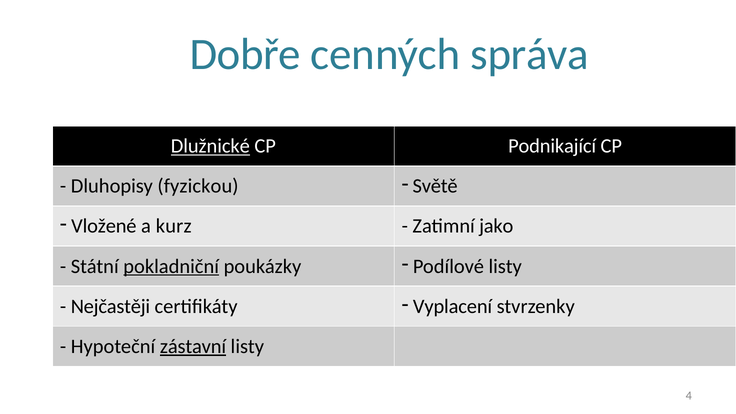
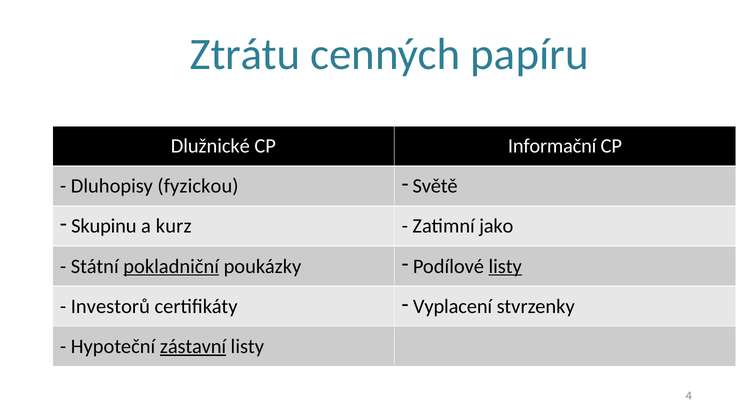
Dobře: Dobře -> Ztrátu (245, 54)
správa: správa -> papíru (530, 54)
Dlužnické underline: present -> none (210, 146)
Podnikající: Podnikající -> Informační (552, 146)
Vložené: Vložené -> Skupinu (104, 226)
listy underline: none -> present (505, 266)
Nejčastěji: Nejčastěji -> Investorů (110, 306)
